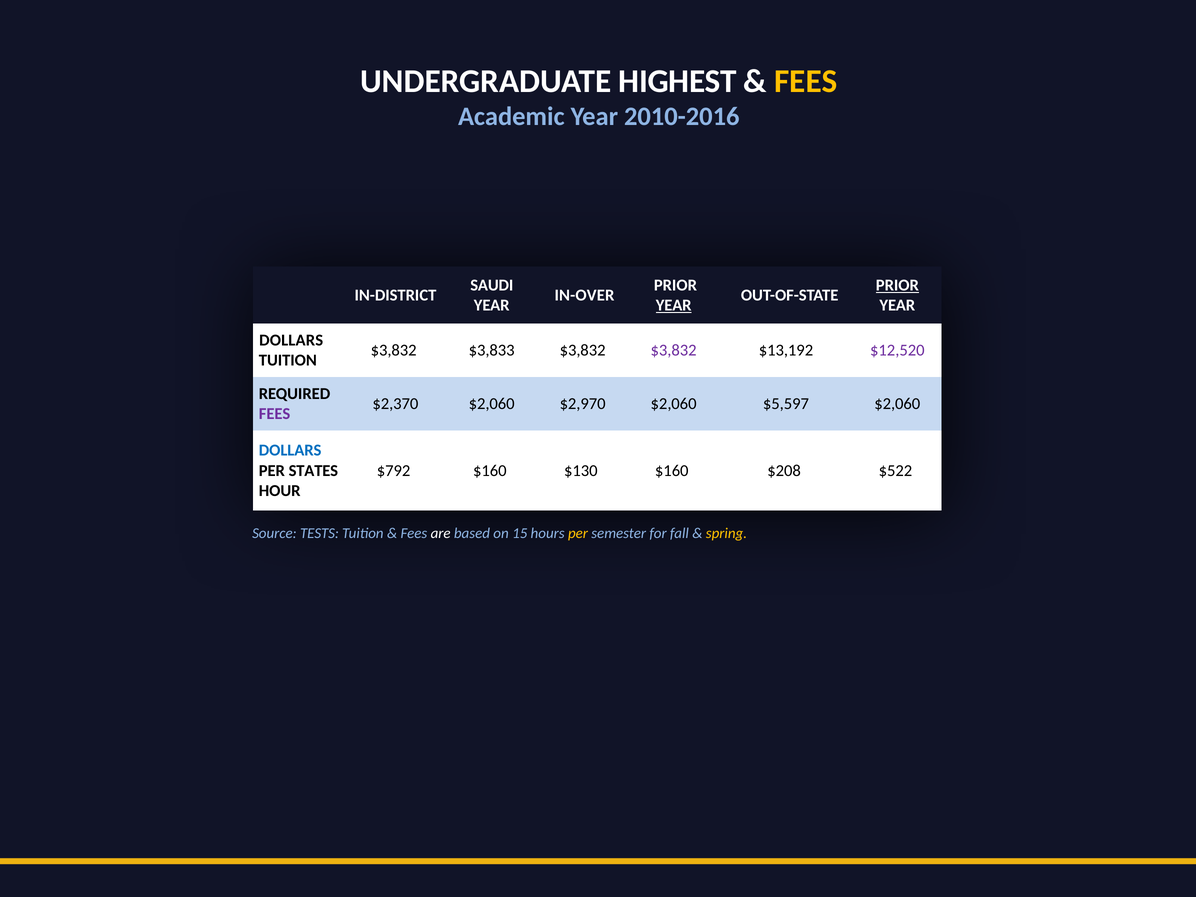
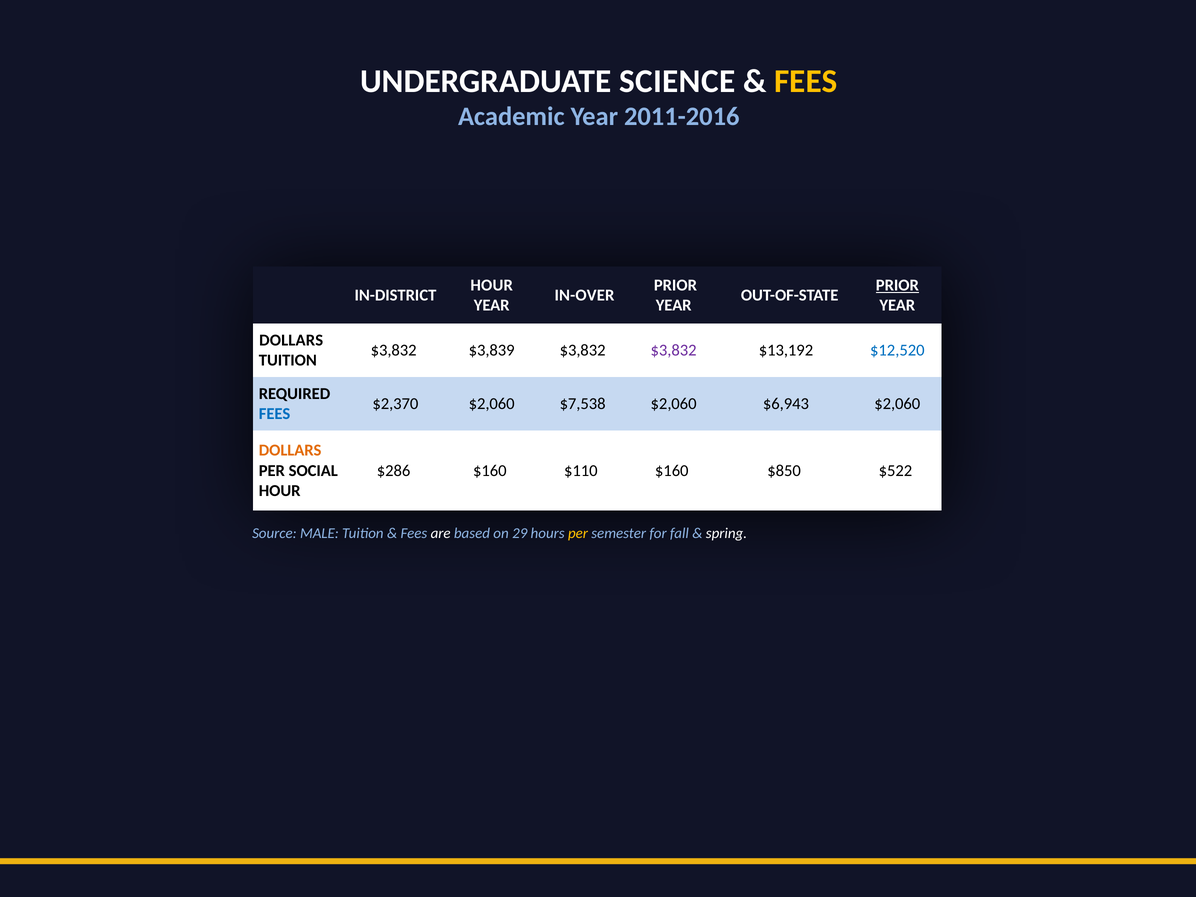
HIGHEST: HIGHEST -> SCIENCE (677, 81)
2010-2016: 2010-2016 -> 2011-2016 (682, 117)
SAUDI: SAUDI -> HOUR (492, 285)
YEAR underline: present -> none (674, 305)
$3,833: $3,833 -> $3,839 (492, 350)
$12,520 colour: purple -> blue (897, 350)
$2,970: $2,970 -> $7,538 (583, 404)
$5,597: $5,597 -> $6,943 (786, 404)
FEES colour: purple -> blue (275, 414)
DOLLARS colour: blue -> orange (290, 450)
STATES: STATES -> SOCIAL (313, 471)
$792: $792 -> $286 (394, 471)
$130: $130 -> $110 (581, 471)
$208: $208 -> $850 (784, 471)
TESTS: TESTS -> MALE (319, 533)
15: 15 -> 29 (520, 533)
spring colour: yellow -> white (726, 533)
